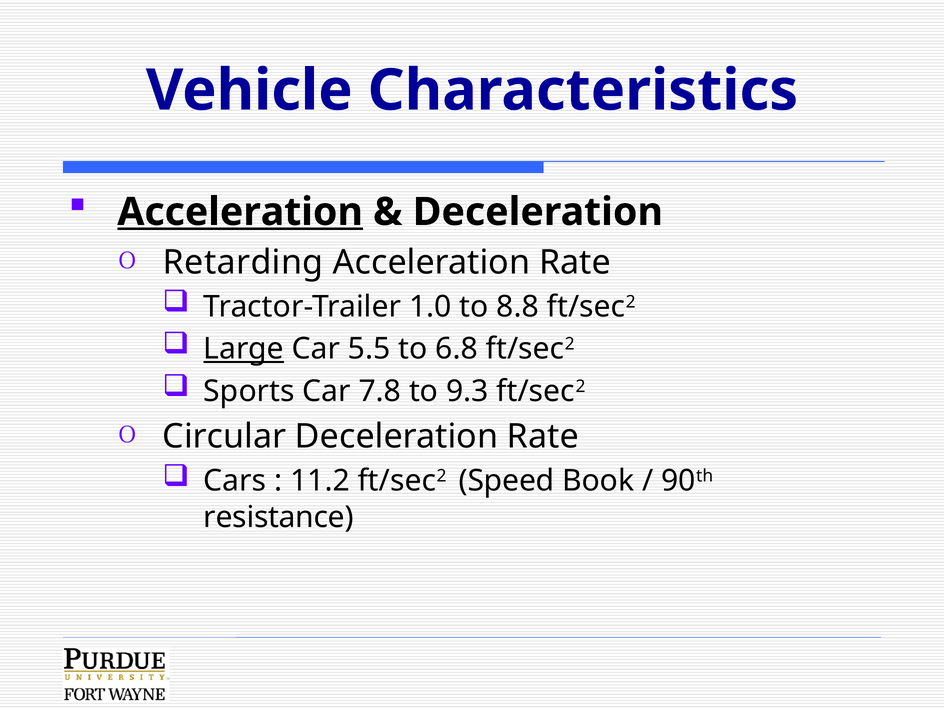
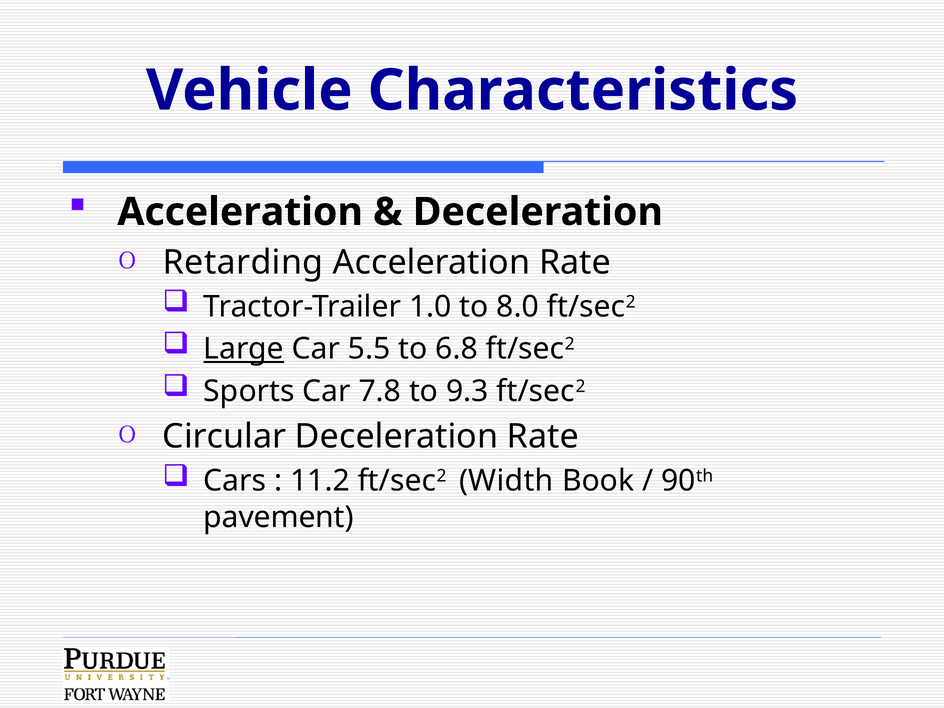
Acceleration underline: present -> none (240, 212)
8.8: 8.8 -> 8.0 (518, 307)
Speed: Speed -> Width (506, 481)
resistance: resistance -> pavement (279, 517)
